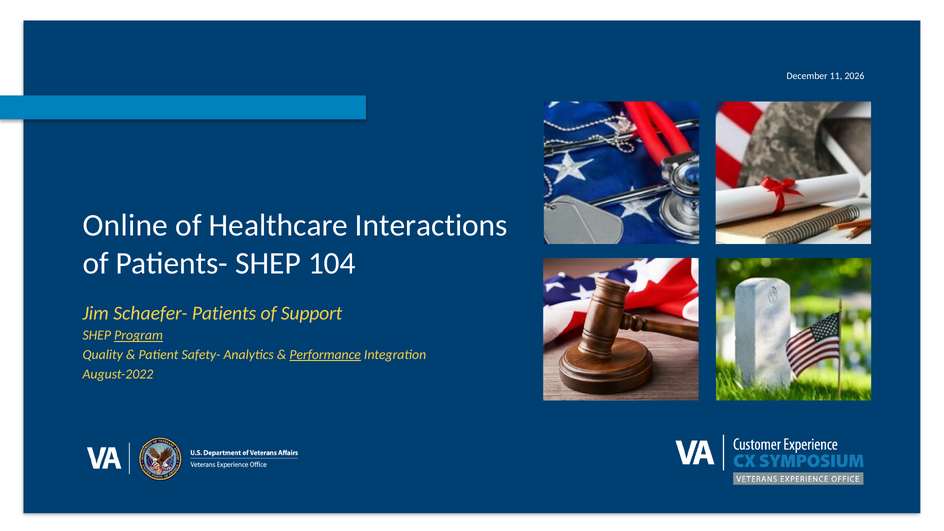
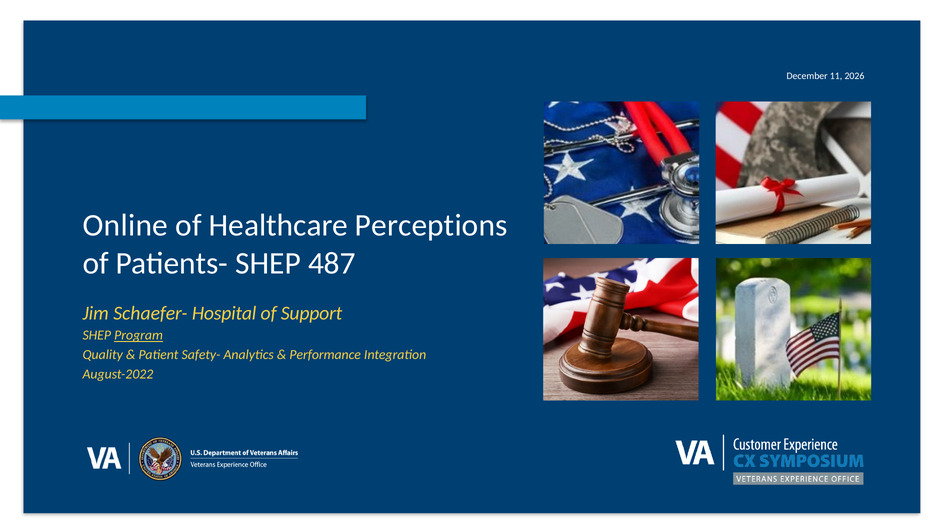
Interactions: Interactions -> Perceptions (431, 226)
104: 104 -> 487 (332, 263)
Patients: Patients -> Hospital (224, 313)
Performance underline: present -> none (325, 355)
